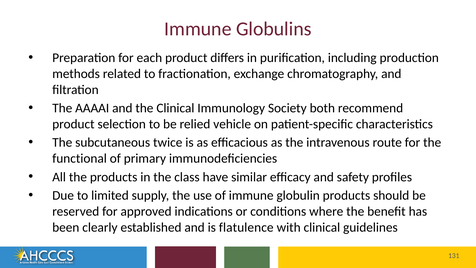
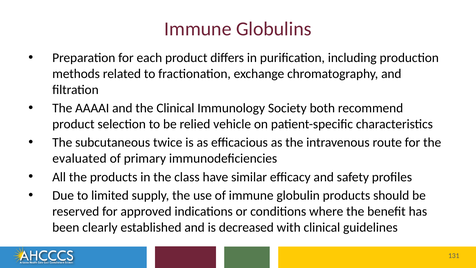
functional: functional -> evaluated (80, 158)
flatulence: flatulence -> decreased (246, 227)
